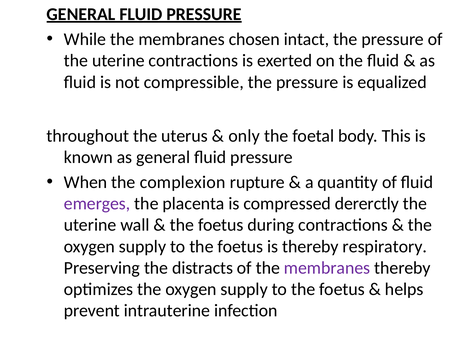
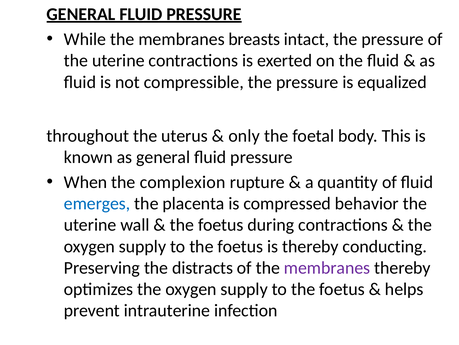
chosen: chosen -> breasts (254, 39)
emerges colour: purple -> blue (97, 203)
dererctly: dererctly -> behavior (367, 203)
respiratory: respiratory -> conducting (385, 246)
